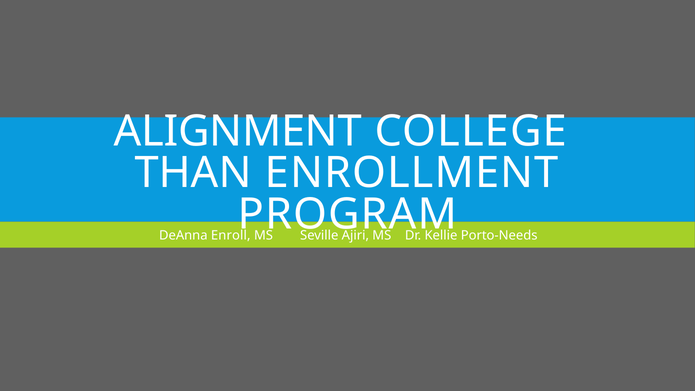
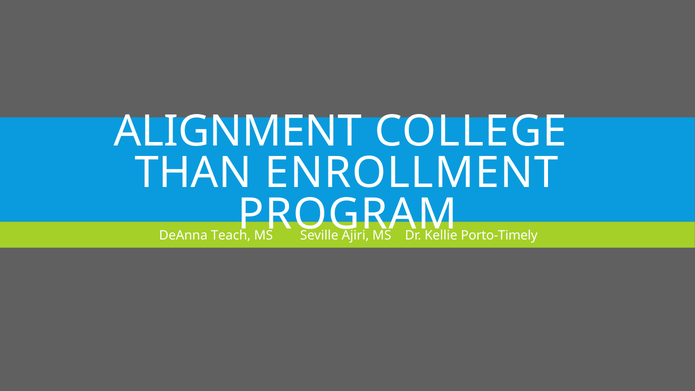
Enroll: Enroll -> Teach (231, 236)
Porto-Needs: Porto-Needs -> Porto-Timely (499, 236)
